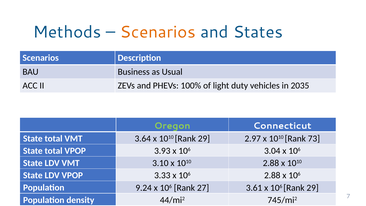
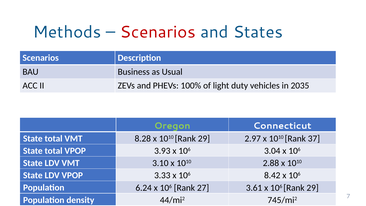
Scenarios colour: orange -> red (158, 32)
3.64: 3.64 -> 8.28 (143, 138)
73: 73 -> 37 (314, 138)
106 2.88: 2.88 -> 8.42 (272, 175)
9.24: 9.24 -> 6.24 (144, 188)
